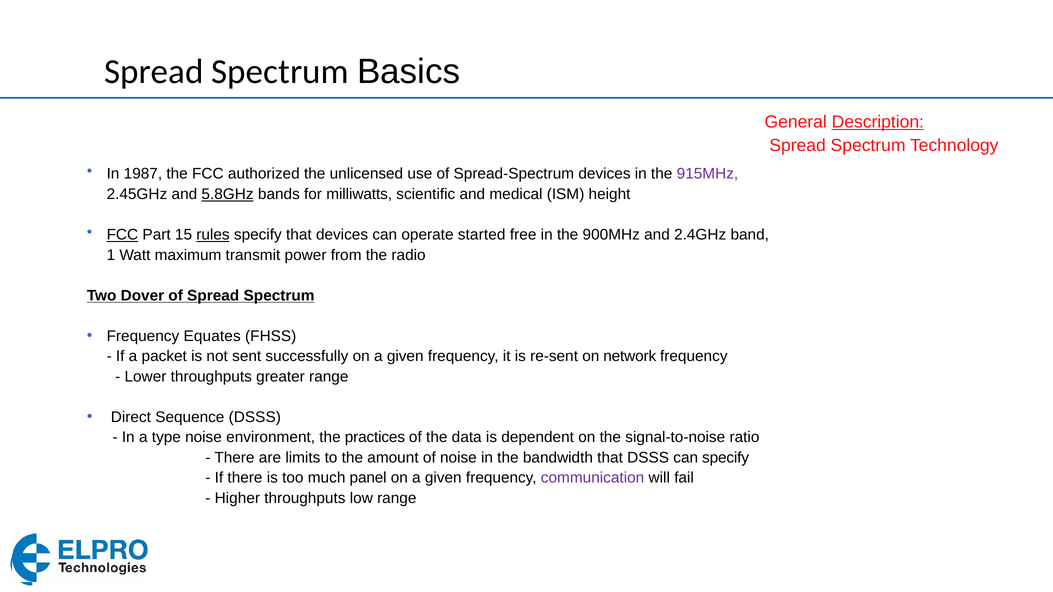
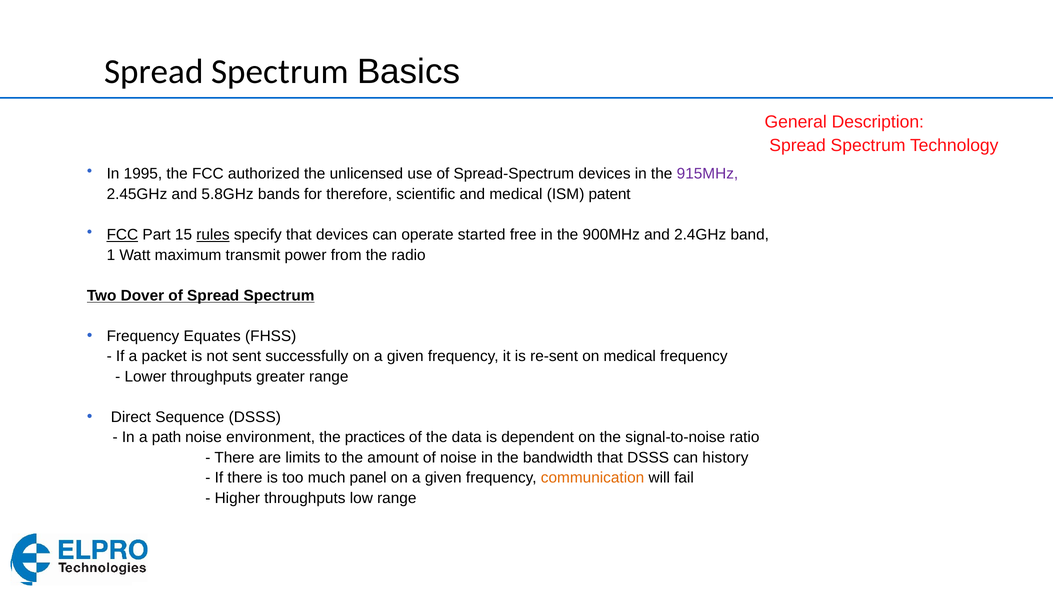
Description underline: present -> none (878, 122)
1987: 1987 -> 1995 (143, 174)
5.8GHz underline: present -> none (228, 194)
milliwatts: milliwatts -> therefore (359, 194)
height: height -> patent (610, 194)
on network: network -> medical (630, 356)
type: type -> path (166, 438)
can specify: specify -> history (725, 458)
communication colour: purple -> orange (593, 478)
